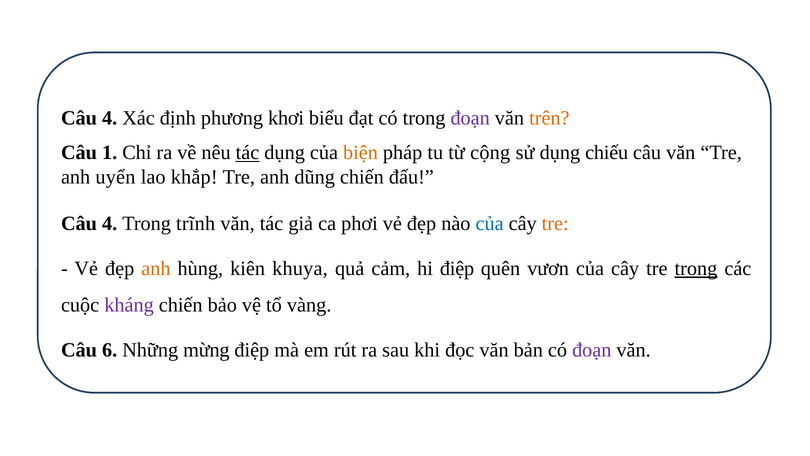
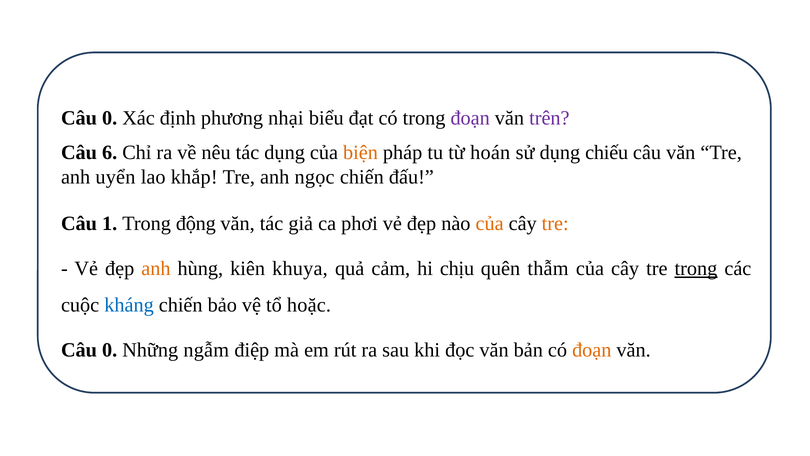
4: 4 -> 0 (110, 118)
khơi: khơi -> nhại (286, 118)
trên colour: orange -> purple (549, 118)
1: 1 -> 6 (110, 153)
tác underline: present -> none (248, 153)
cộng: cộng -> hoán (490, 153)
dũng: dũng -> ngọc (315, 177)
4: 4 -> 1 (110, 223)
trĩnh: trĩnh -> động (196, 223)
của colour: blue -> orange (490, 223)
hi điệp: điệp -> chịu (457, 268)
vươn: vươn -> thẫm (548, 268)
kháng colour: purple -> blue (129, 305)
vàng: vàng -> hoặc (309, 305)
6: 6 -> 0 (110, 350)
mừng: mừng -> ngẫm (206, 350)
đoạn colour: purple -> orange (592, 350)
